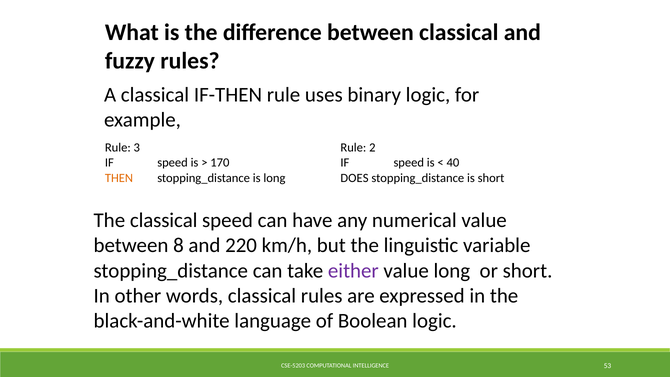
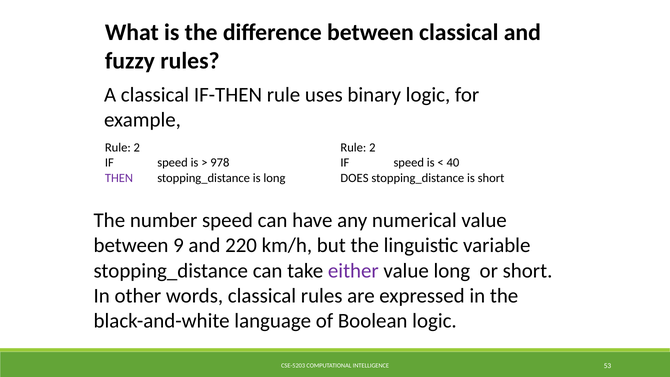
3: 3 -> 2 (137, 148)
170: 170 -> 978 (220, 163)
THEN colour: orange -> purple (119, 178)
The classical: classical -> number (164, 220)
8: 8 -> 9 (178, 245)
